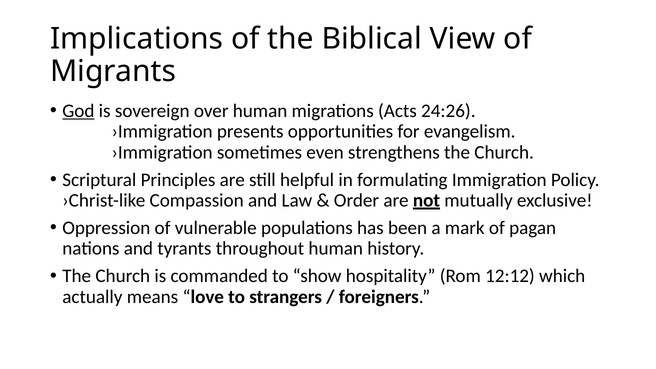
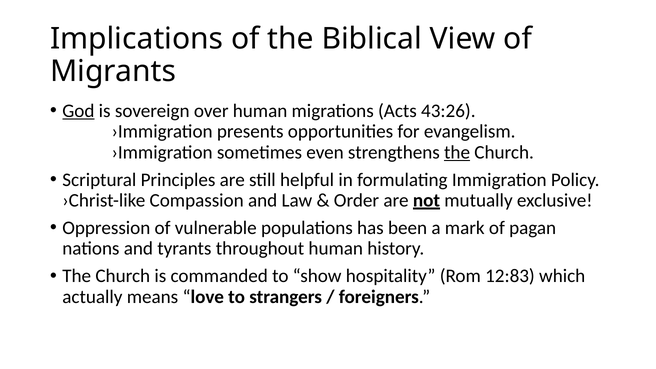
24:26: 24:26 -> 43:26 (448, 111)
the underline: none -> present (457, 152)
12:12: 12:12 -> 12:83 (510, 276)
